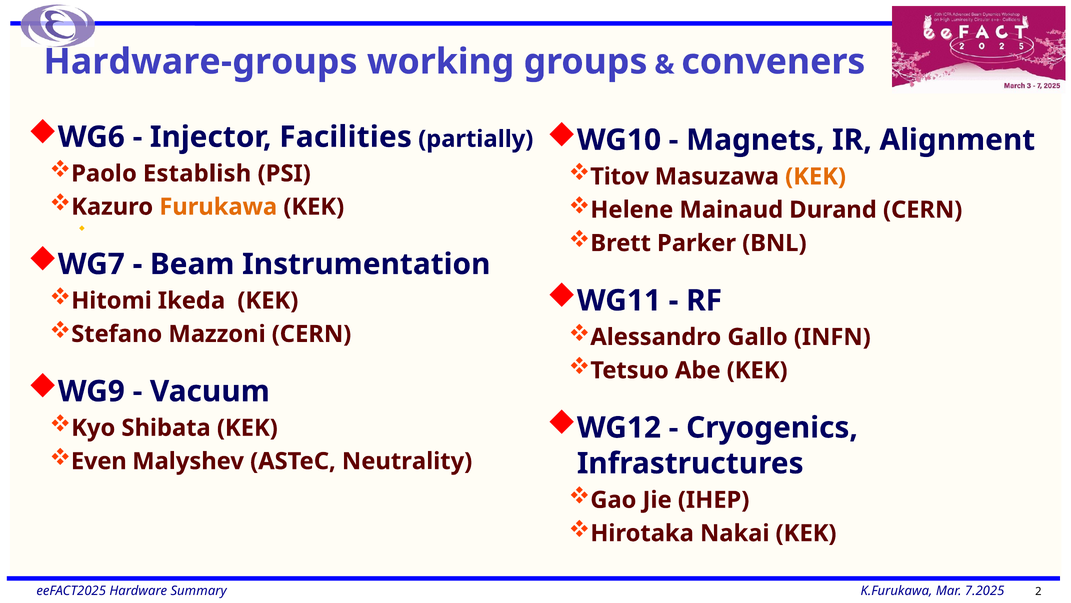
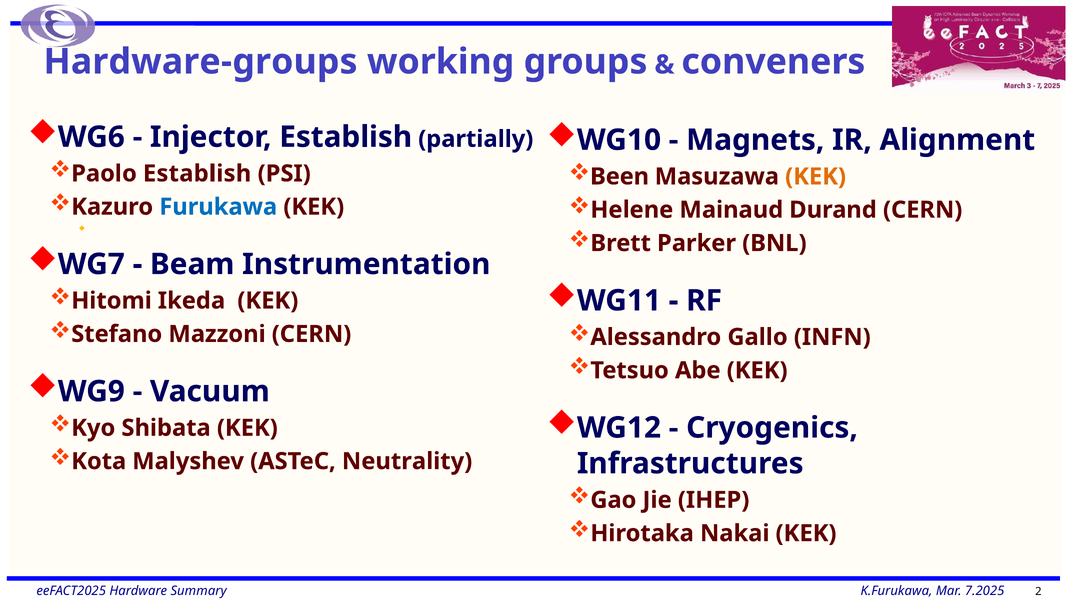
Injector Facilities: Facilities -> Establish (346, 137)
Titov: Titov -> Been (620, 176)
Furukawa colour: orange -> blue (218, 207)
Even: Even -> Kota (99, 461)
